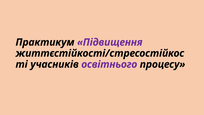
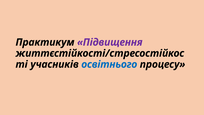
освітнього colour: purple -> blue (109, 64)
